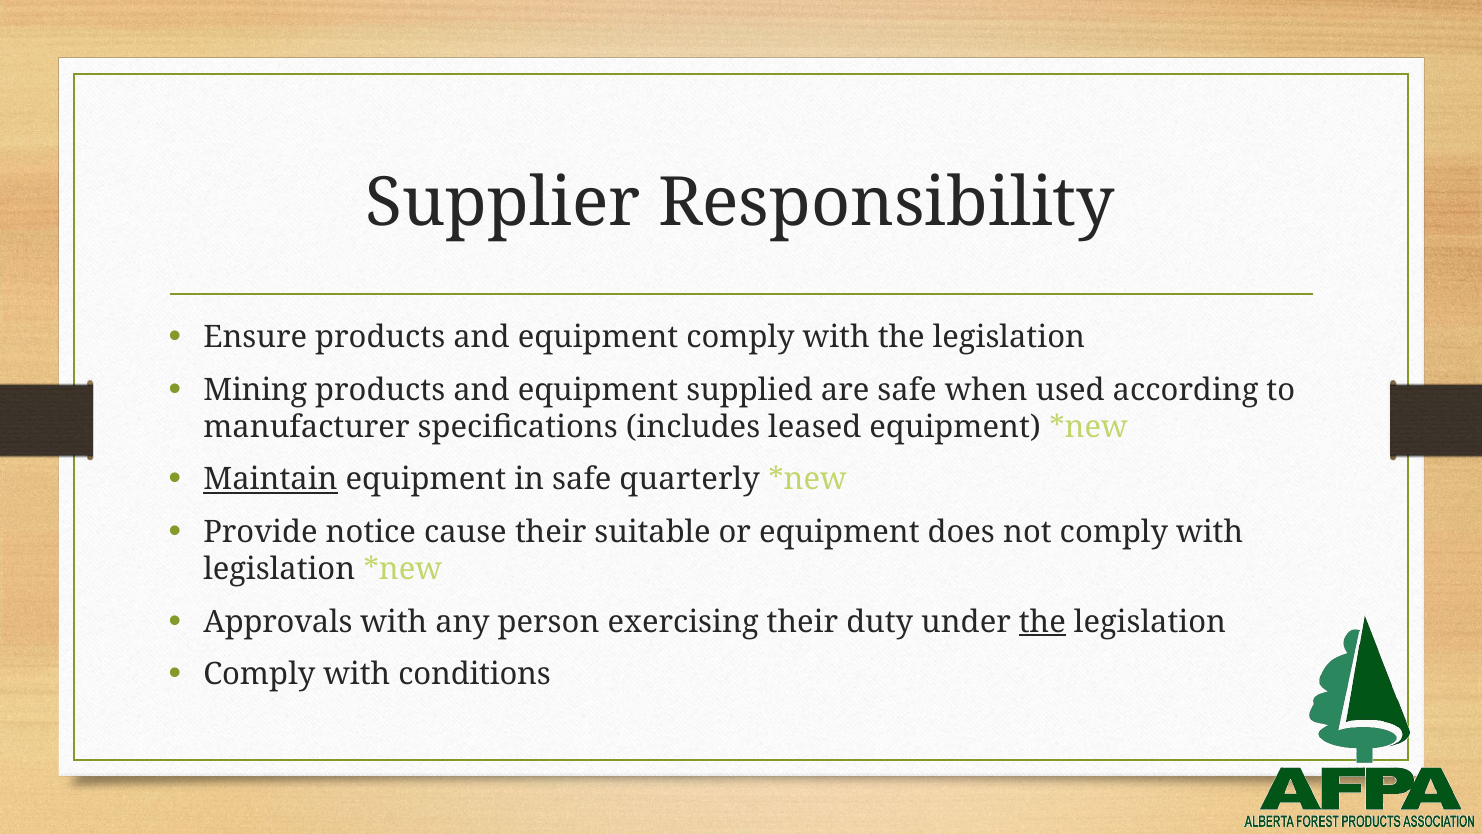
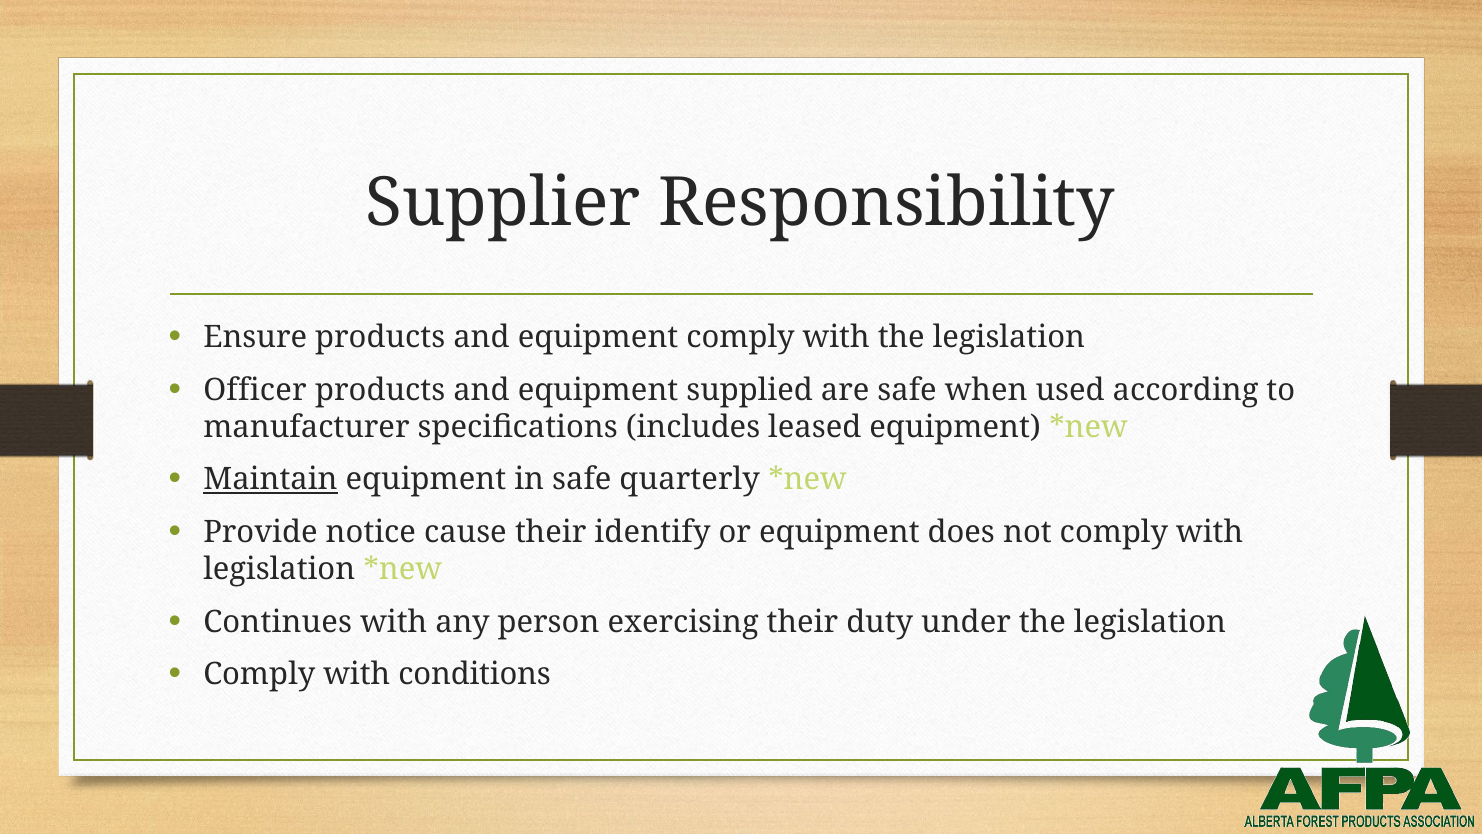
Mining: Mining -> Officer (255, 390)
suitable: suitable -> identify (652, 532)
Approvals: Approvals -> Continues (278, 622)
the underline: present -> none (1042, 622)
